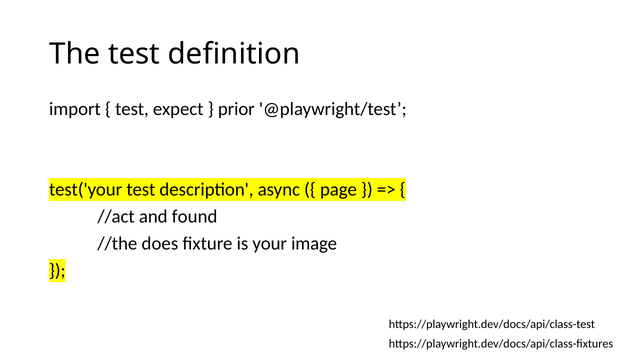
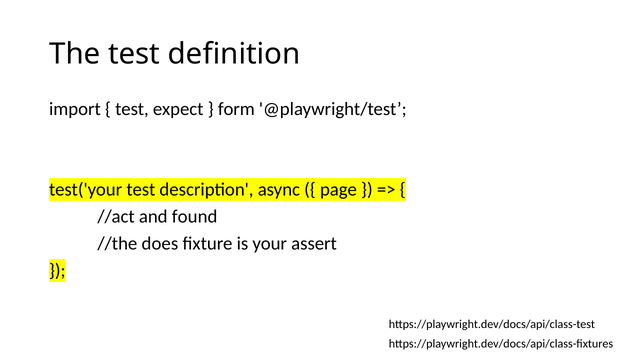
prior: prior -> form (236, 109)
image: image -> assert (314, 244)
